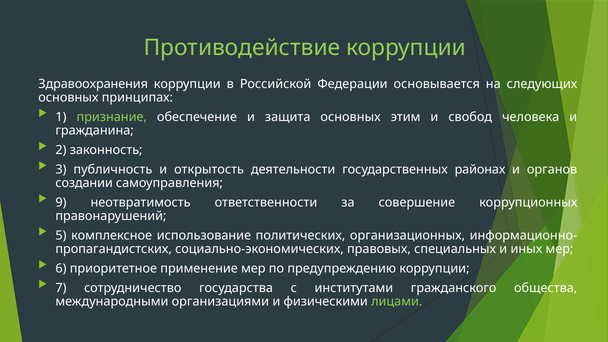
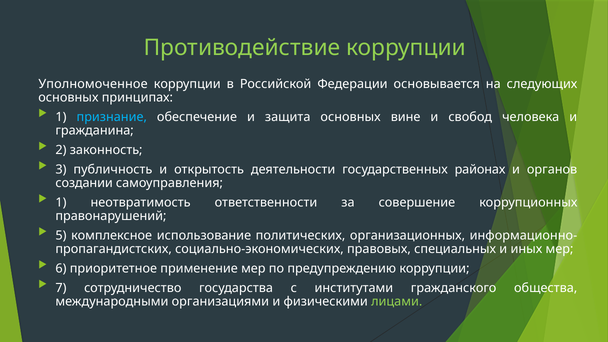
Здравоохранения: Здравоохранения -> Уполномоченное (93, 84)
признание colour: light green -> light blue (112, 117)
этим: этим -> вине (406, 117)
9: 9 -> 1 (61, 202)
